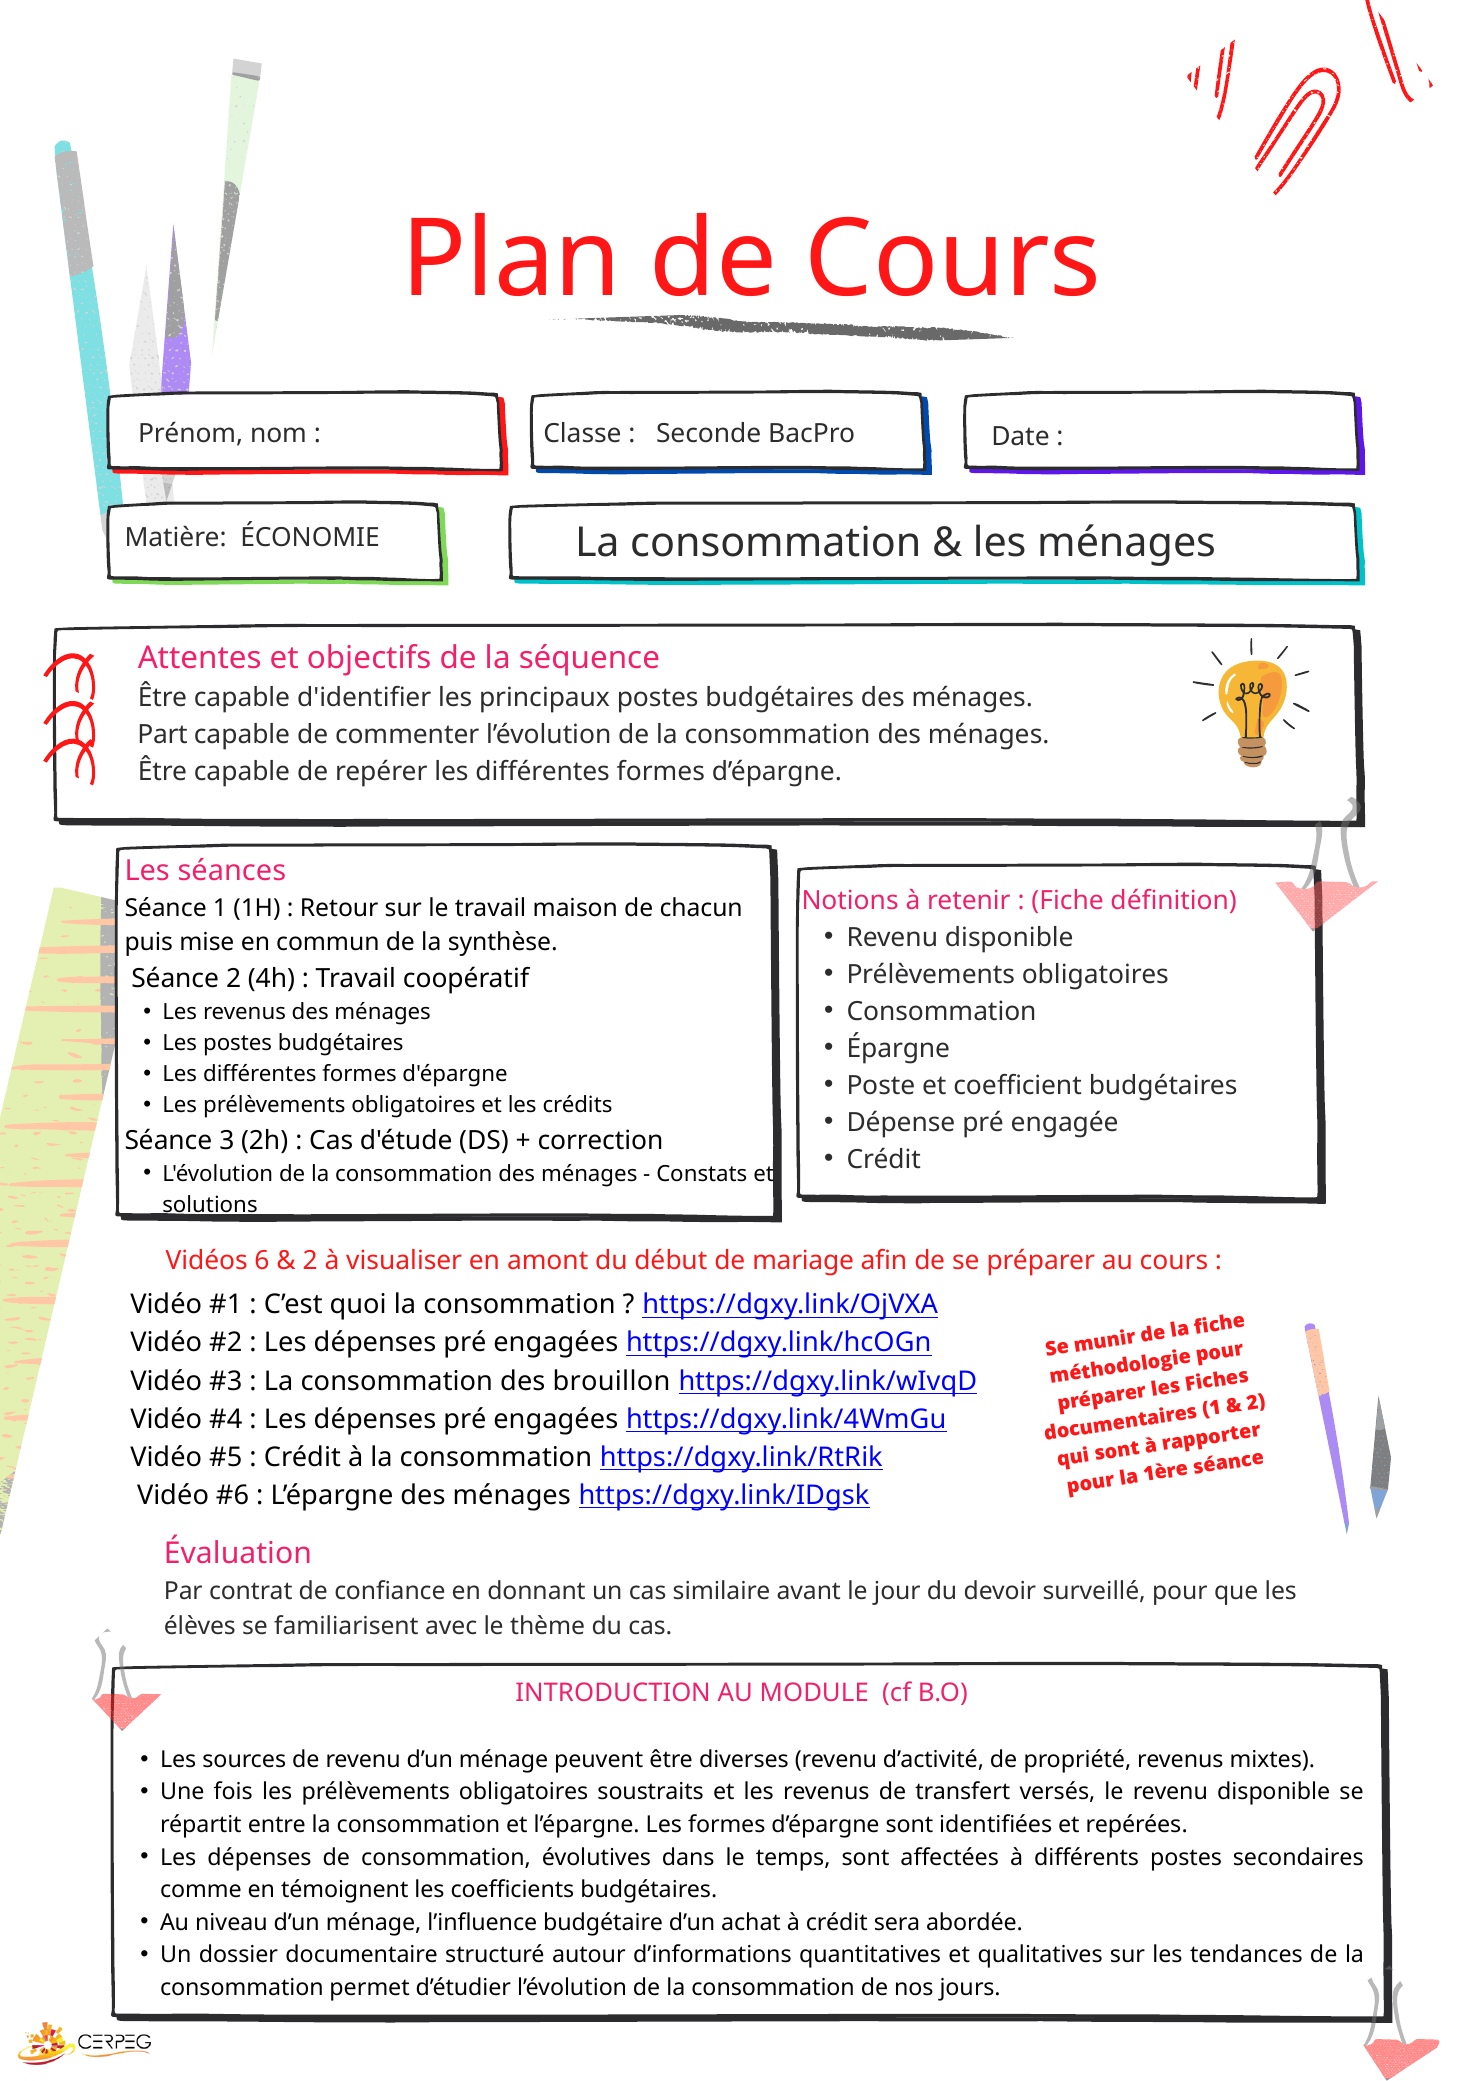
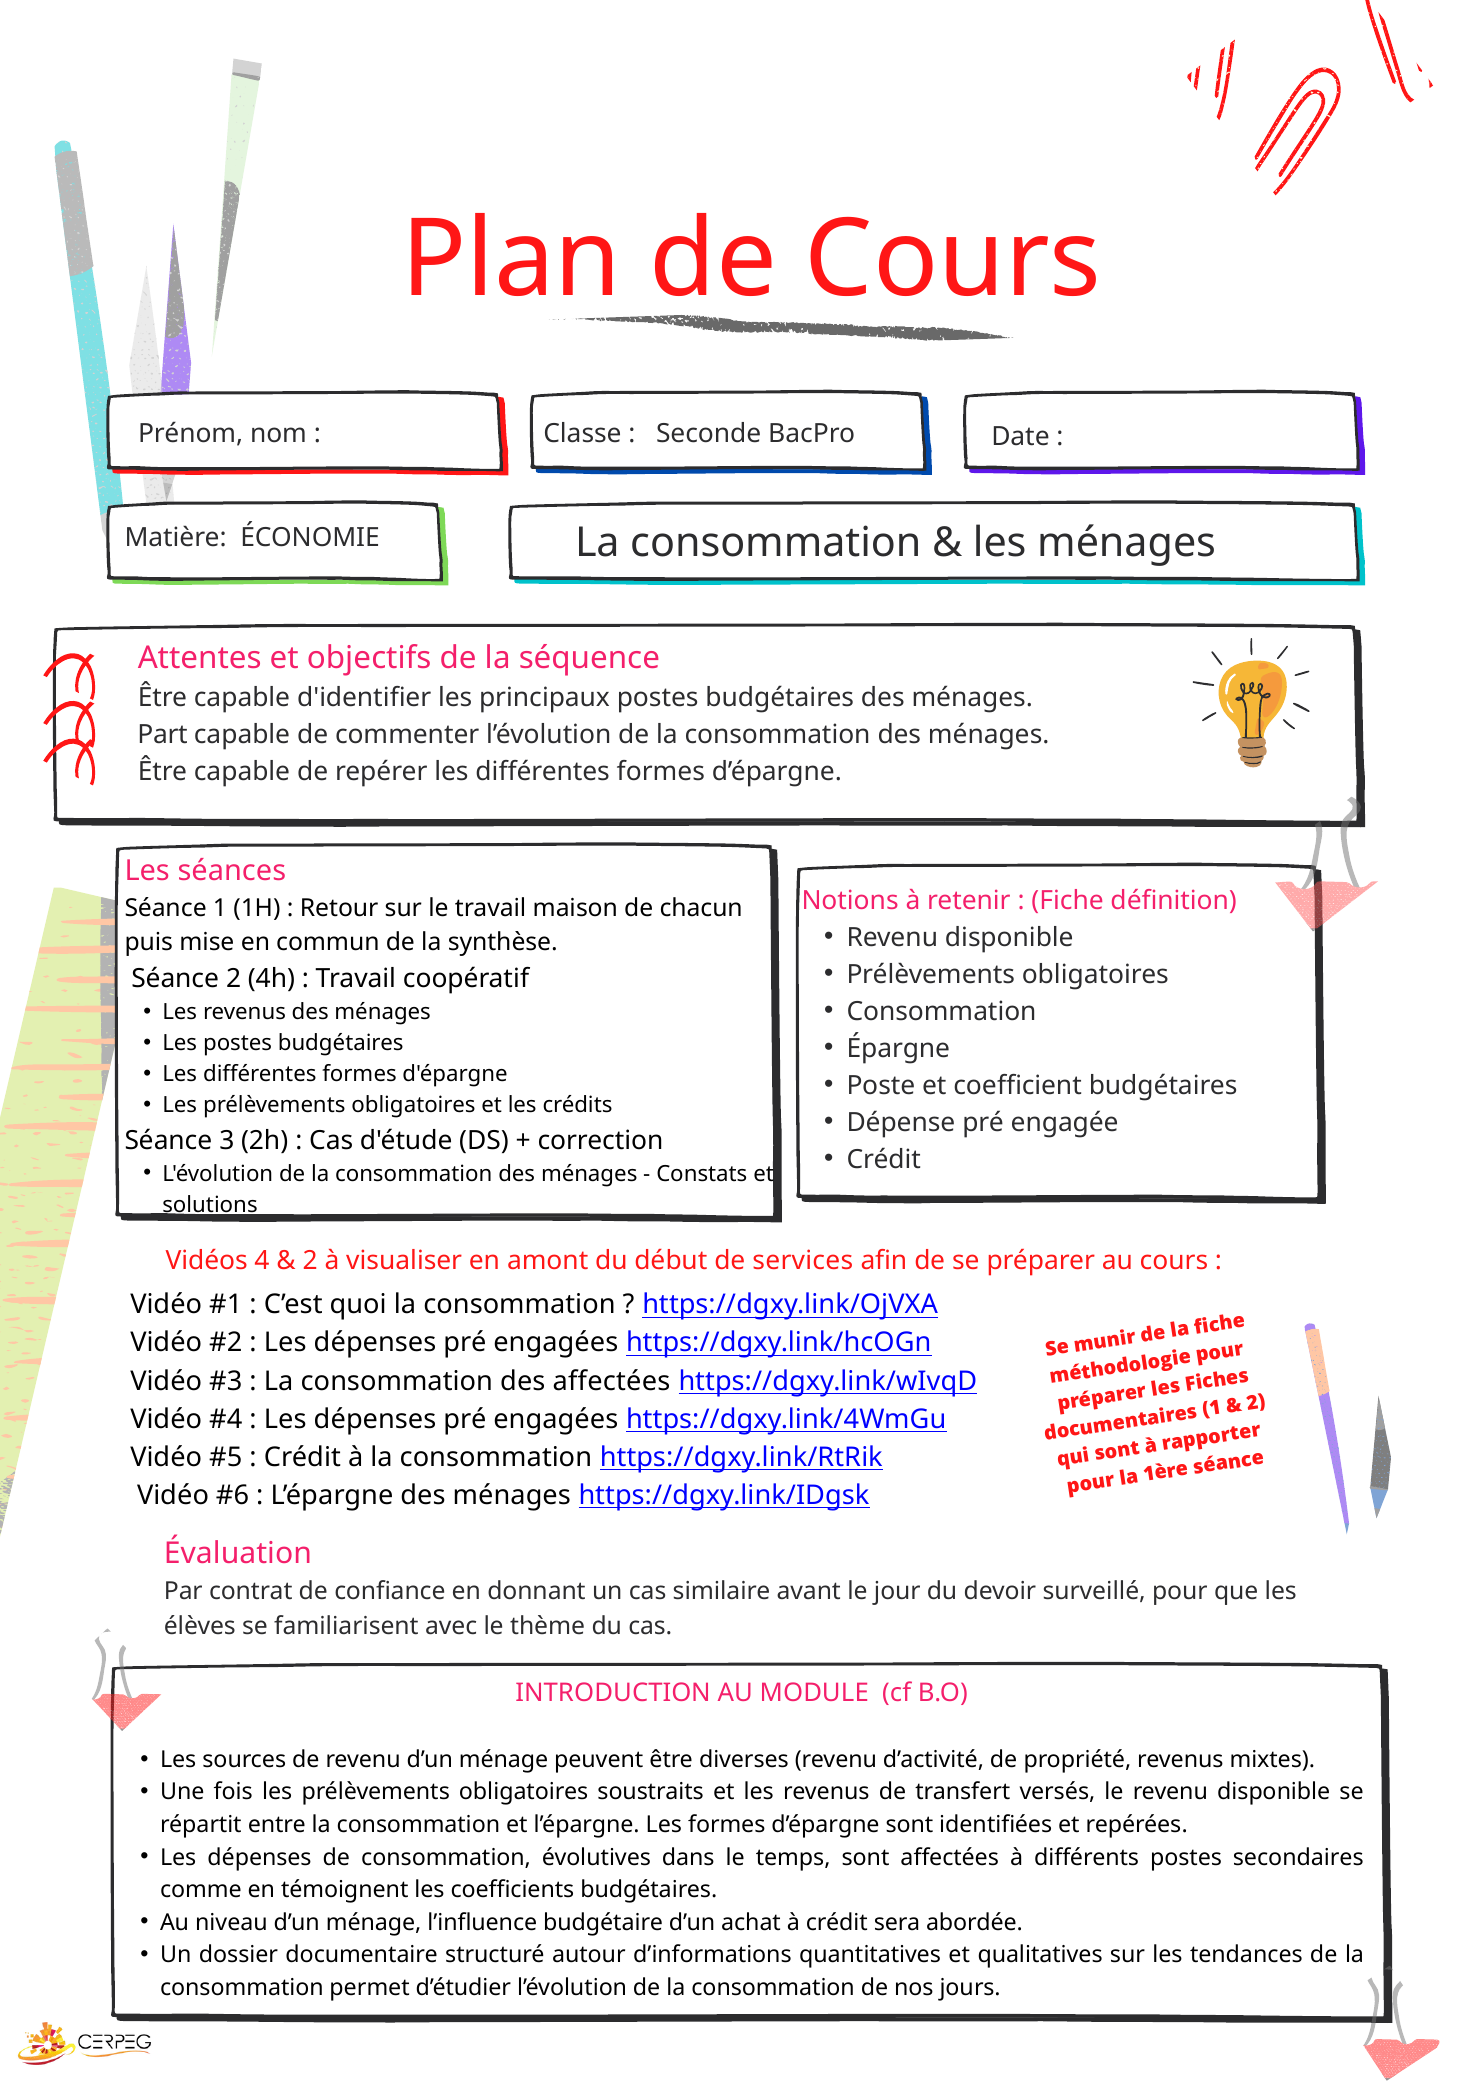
6: 6 -> 4 (262, 1261)
mariage: mariage -> services (803, 1261)
des brouillon: brouillon -> affectées (611, 1382)
